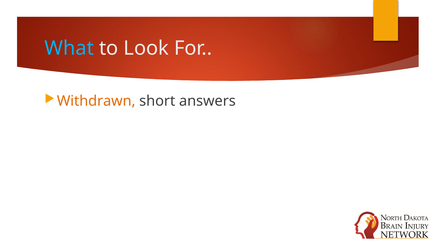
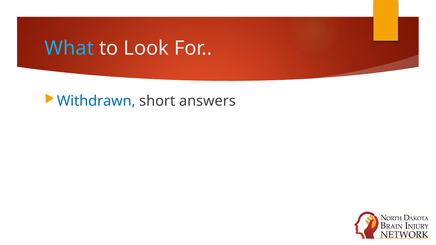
Withdrawn colour: orange -> blue (96, 101)
